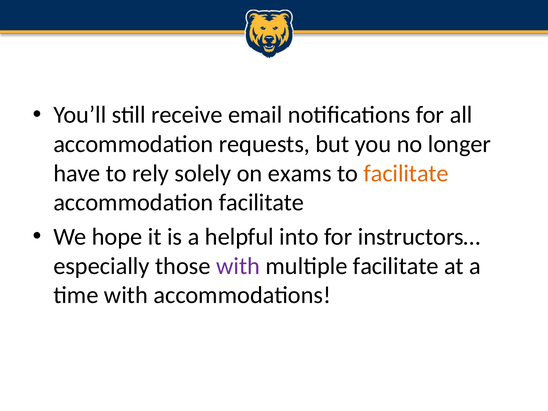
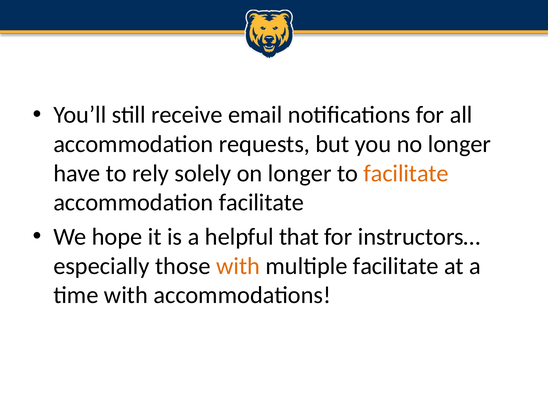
on exams: exams -> longer (300, 173)
into: into -> that (299, 237)
with colour: purple -> orange (238, 266)
